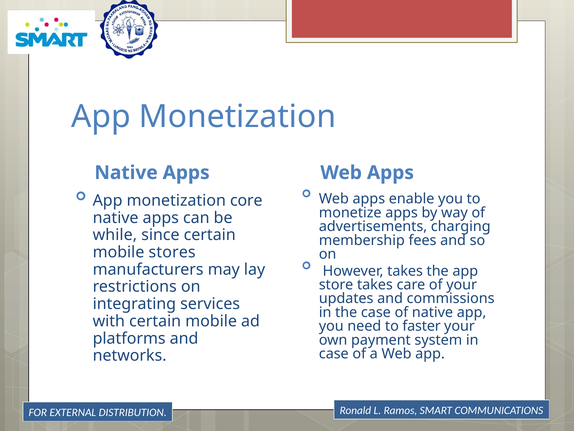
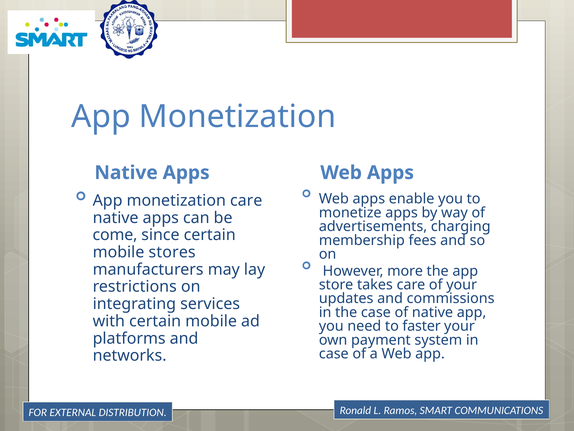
monetization core: core -> care (246, 200)
while: while -> come (115, 235)
However takes: takes -> more (405, 271)
